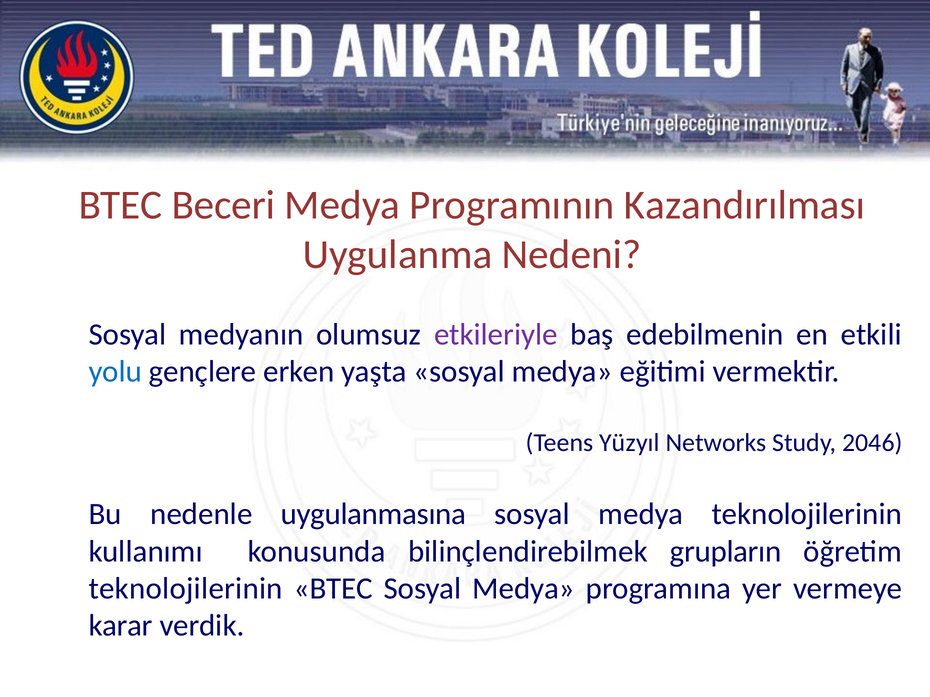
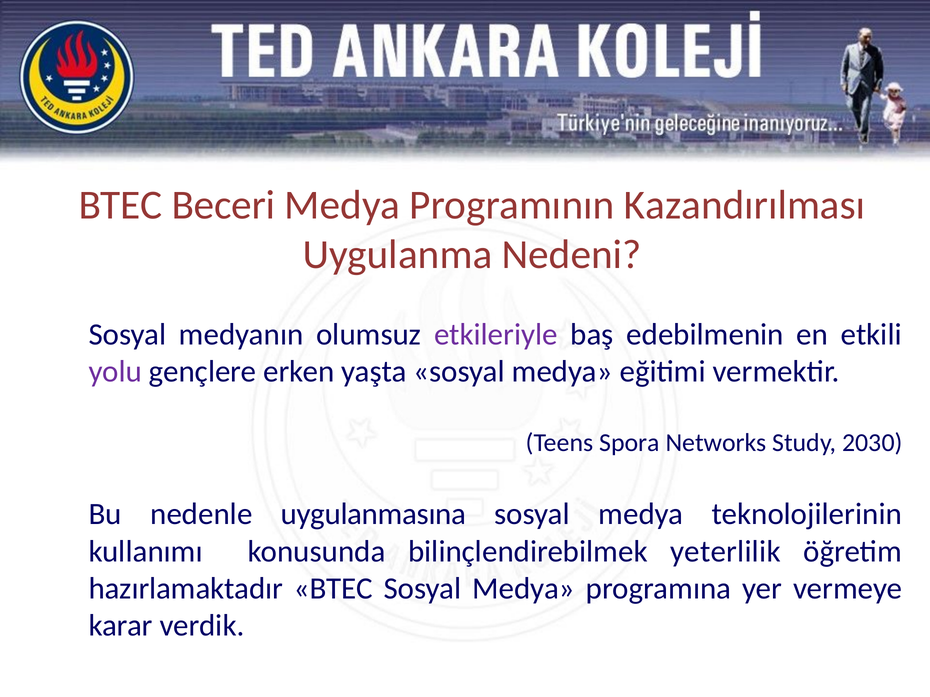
yolu colour: blue -> purple (115, 372)
Yüzyıl: Yüzyıl -> Spora (630, 443)
2046: 2046 -> 2030 (872, 443)
grupların: grupların -> yeterlilik (725, 552)
teknolojilerinin: teknolojilerinin -> hazırlamaktadır (186, 589)
